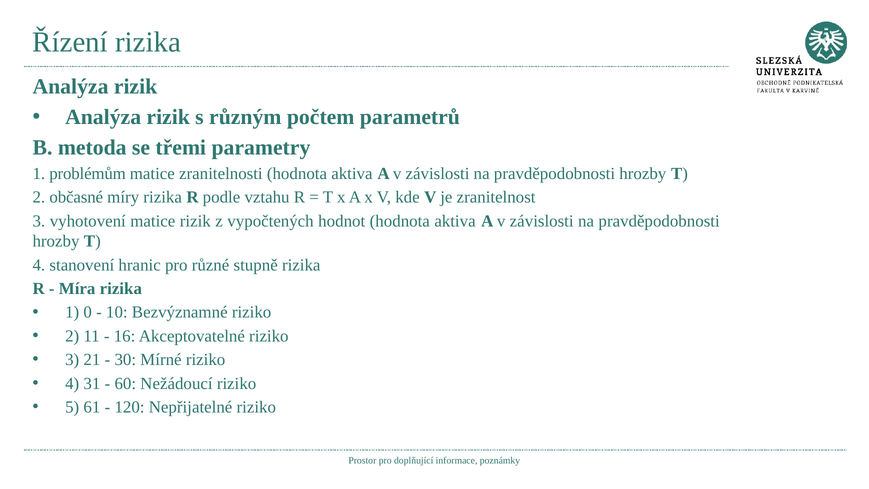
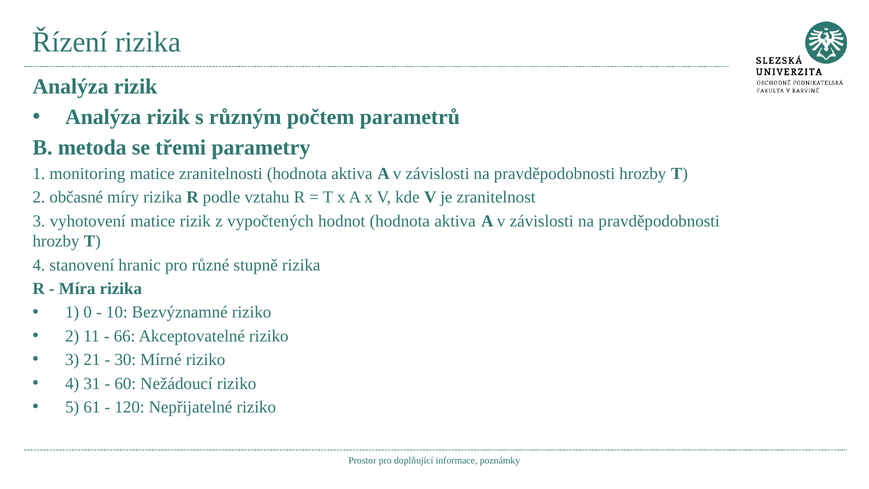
problémům: problémům -> monitoring (87, 174)
16: 16 -> 66 (125, 336)
